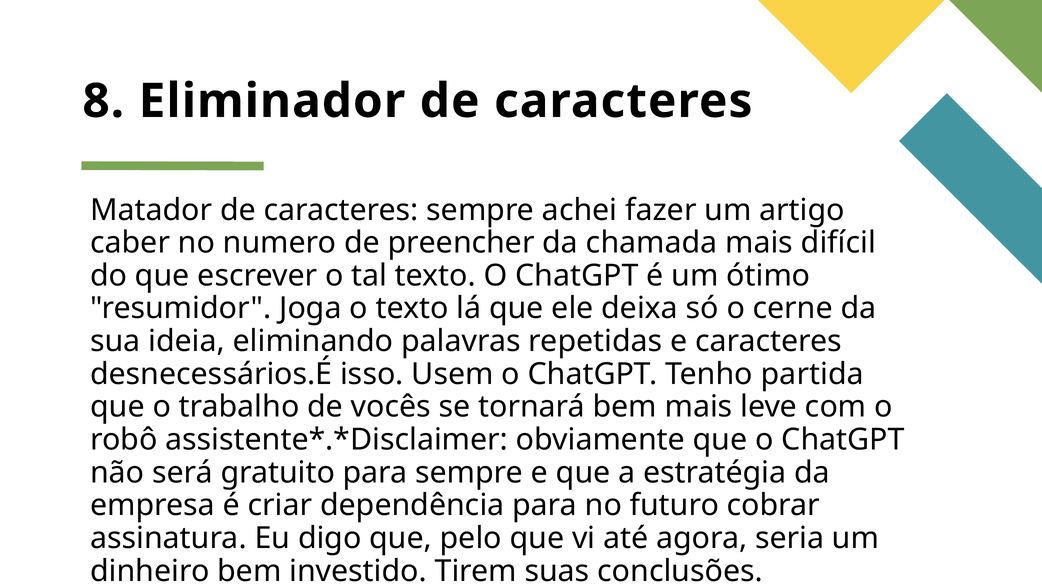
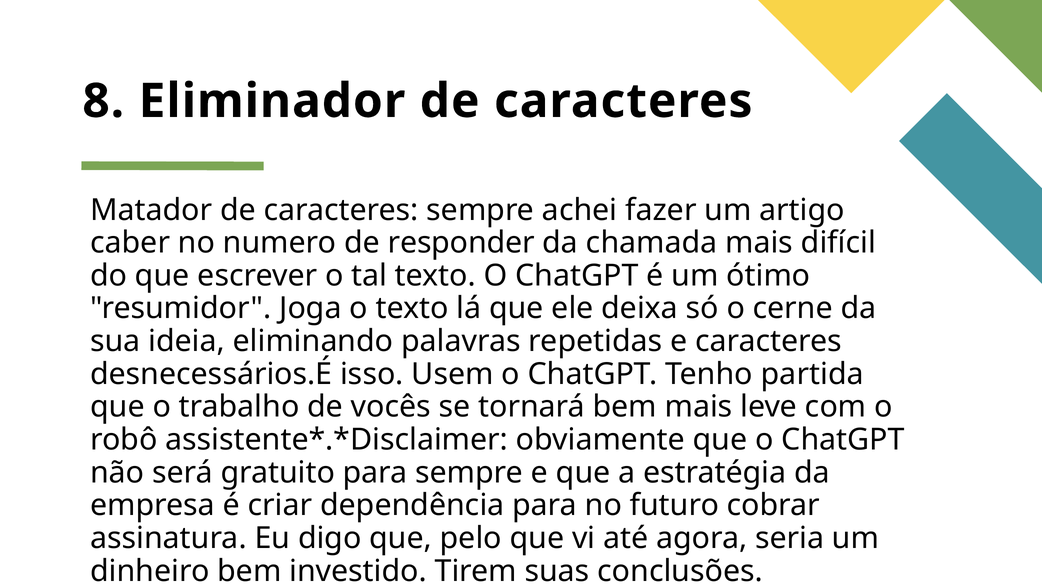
preencher: preencher -> responder (461, 243)
